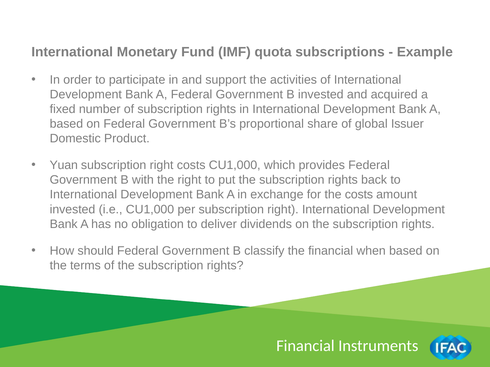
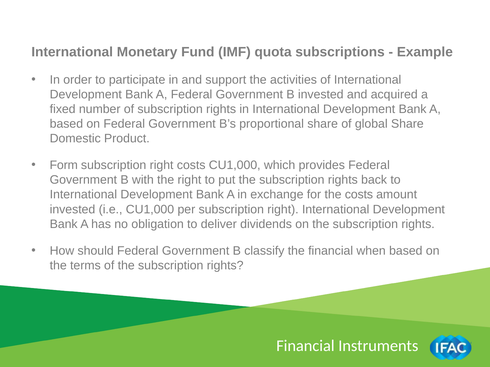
global Issuer: Issuer -> Share (407, 124)
Yuan: Yuan -> Form (64, 165)
